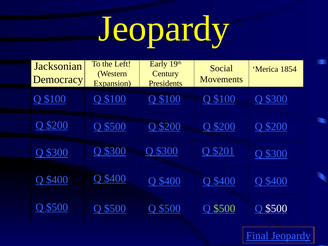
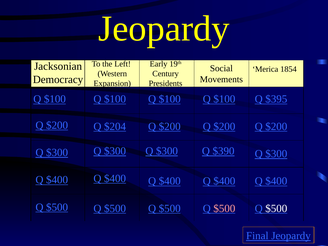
$100 Q $300: $300 -> $395 (276, 99)
$500: $500 -> $204 (115, 126)
$201: $201 -> $390 (224, 151)
$500 colour: light green -> pink (224, 208)
